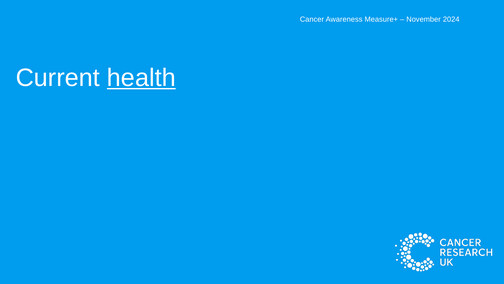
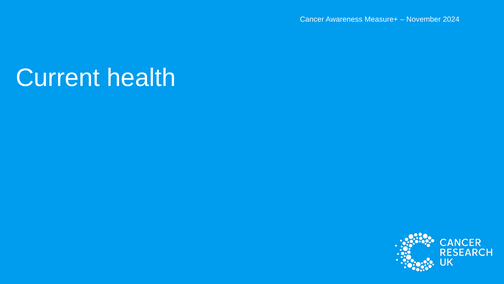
health underline: present -> none (141, 78)
